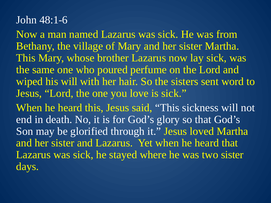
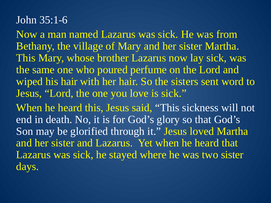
48:1-6: 48:1-6 -> 35:1-6 (54, 20)
his will: will -> hair (69, 82)
